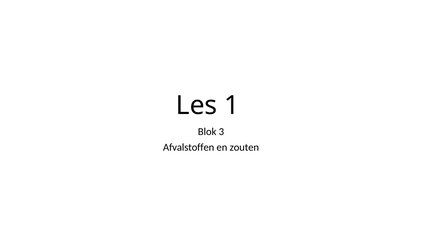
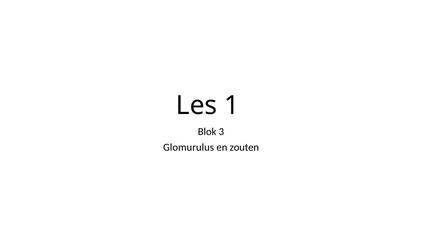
Afvalstoffen: Afvalstoffen -> Glomurulus (189, 148)
